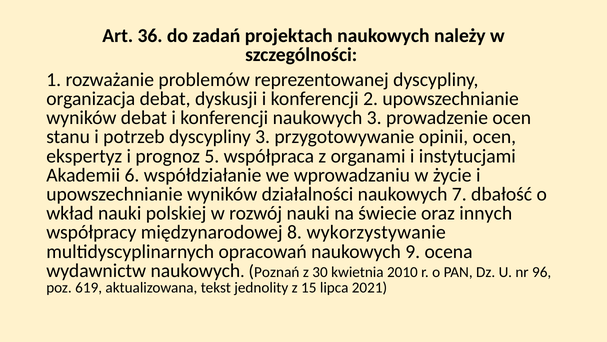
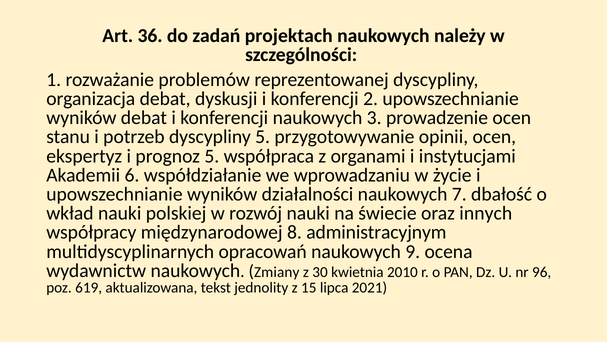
dyscypliny 3: 3 -> 5 (263, 137)
wykorzystywanie: wykorzystywanie -> administracyjnym (376, 232)
Poznań: Poznań -> Zmiany (277, 272)
